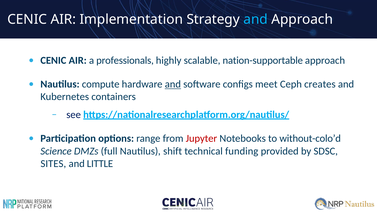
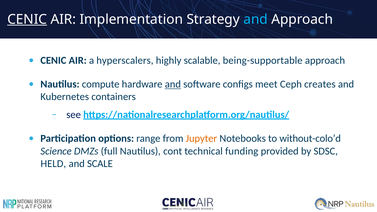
CENIC underline: none -> present (27, 19)
professionals: professionals -> hyperscalers (125, 61)
nation-supportable: nation-supportable -> being-supportable (263, 61)
Jupyter colour: red -> orange (201, 139)
shift: shift -> cont (173, 151)
SITES: SITES -> HELD (53, 164)
LITTLE: LITTLE -> SCALE (100, 164)
